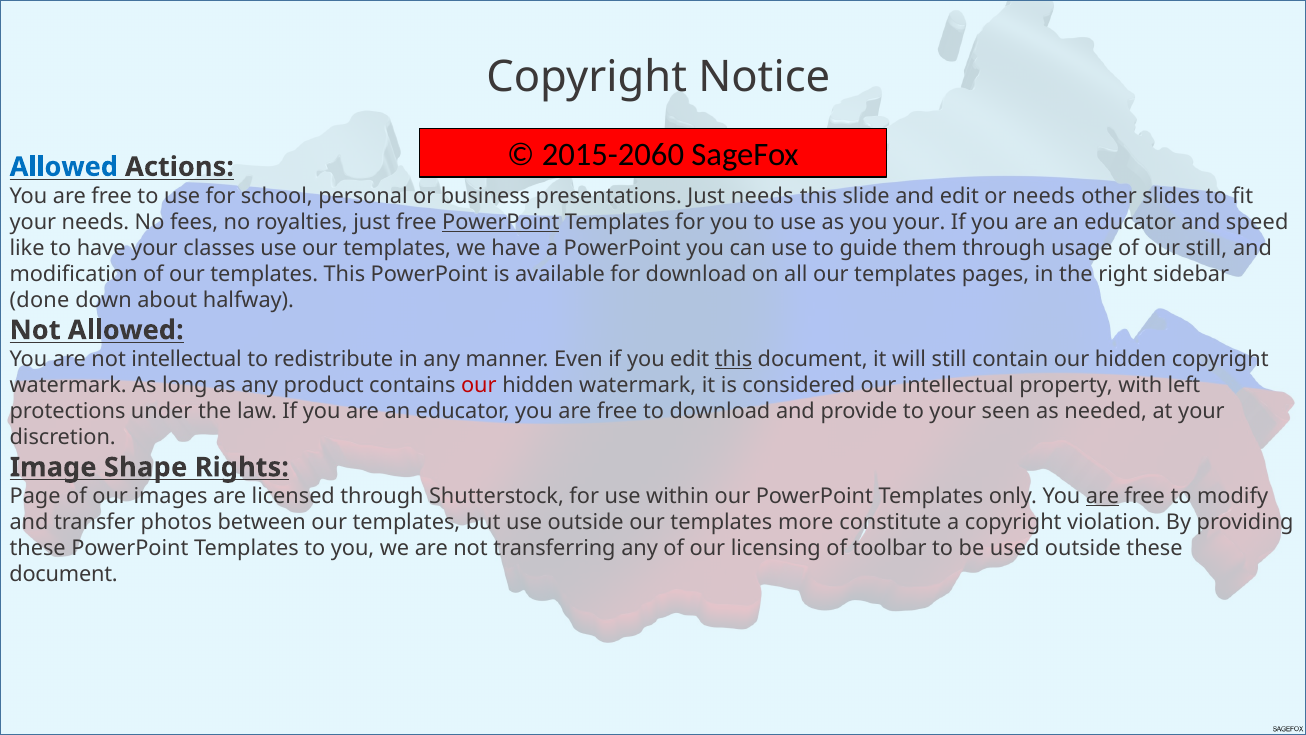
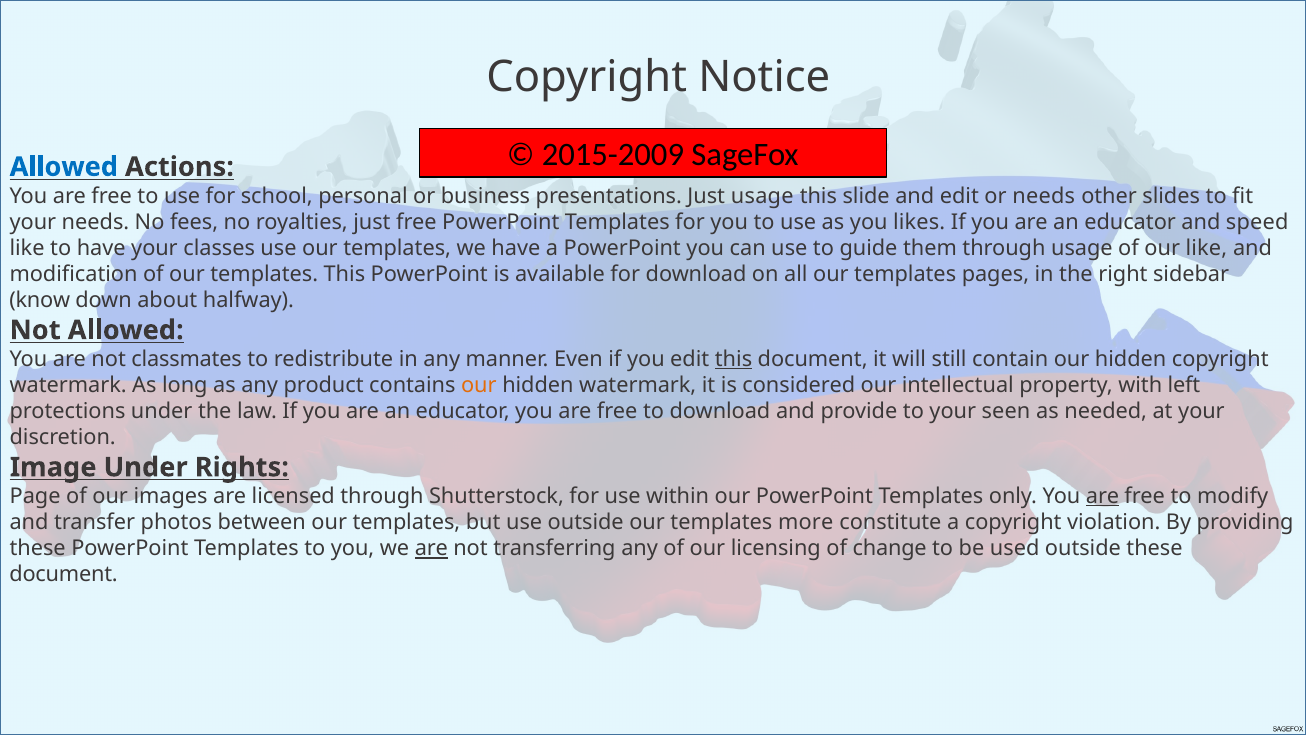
2015-2060: 2015-2060 -> 2015-2009 (613, 155)
Just needs: needs -> usage (762, 196)
PowerPoint underline: present -> none (501, 222)
you your: your -> likes (919, 222)
our still: still -> like (1206, 248)
done: done -> know (40, 300)
not intellectual: intellectual -> classmates (187, 359)
our colour: red -> orange (479, 385)
Image Shape: Shape -> Under (146, 467)
are underline: none -> present (431, 548)
toolbar: toolbar -> change (890, 548)
